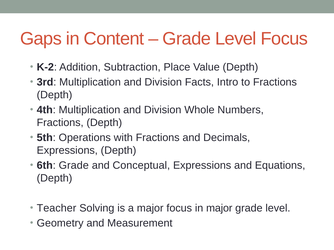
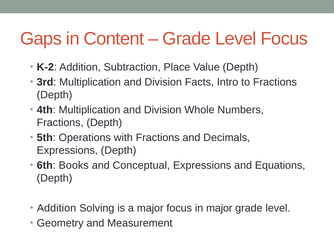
6th Grade: Grade -> Books (74, 166)
Teacher: Teacher -> Addition (57, 209)
